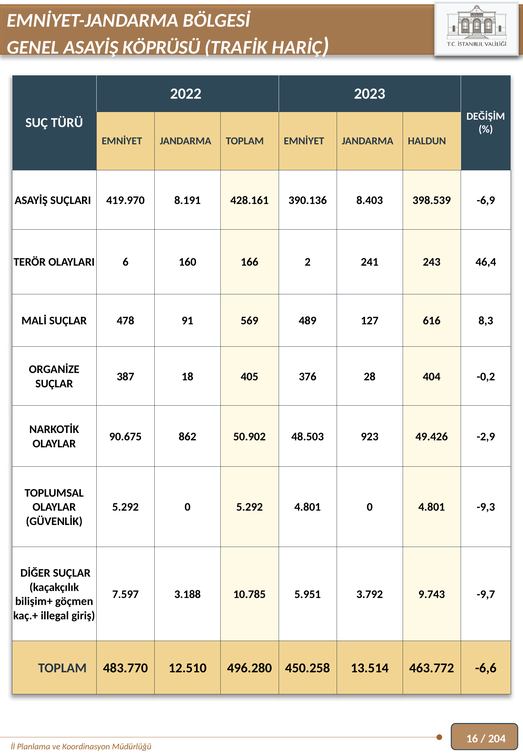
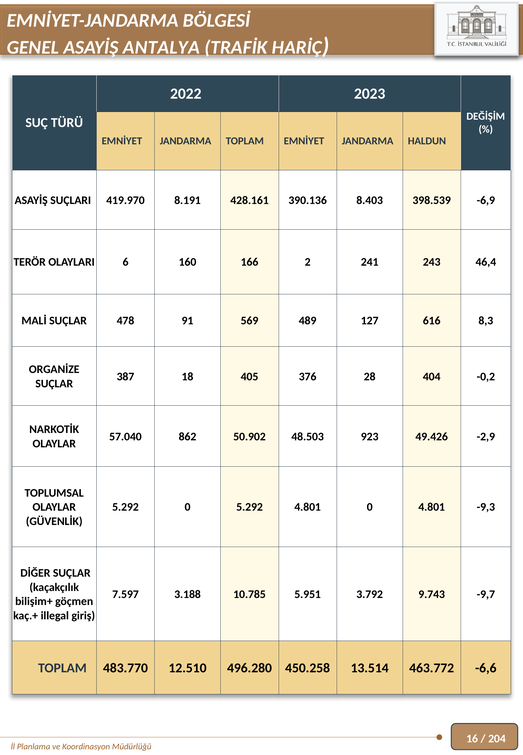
KÖPRÜSÜ: KÖPRÜSÜ -> ANTALYA (161, 48)
90.675: 90.675 -> 57.040 (125, 437)
